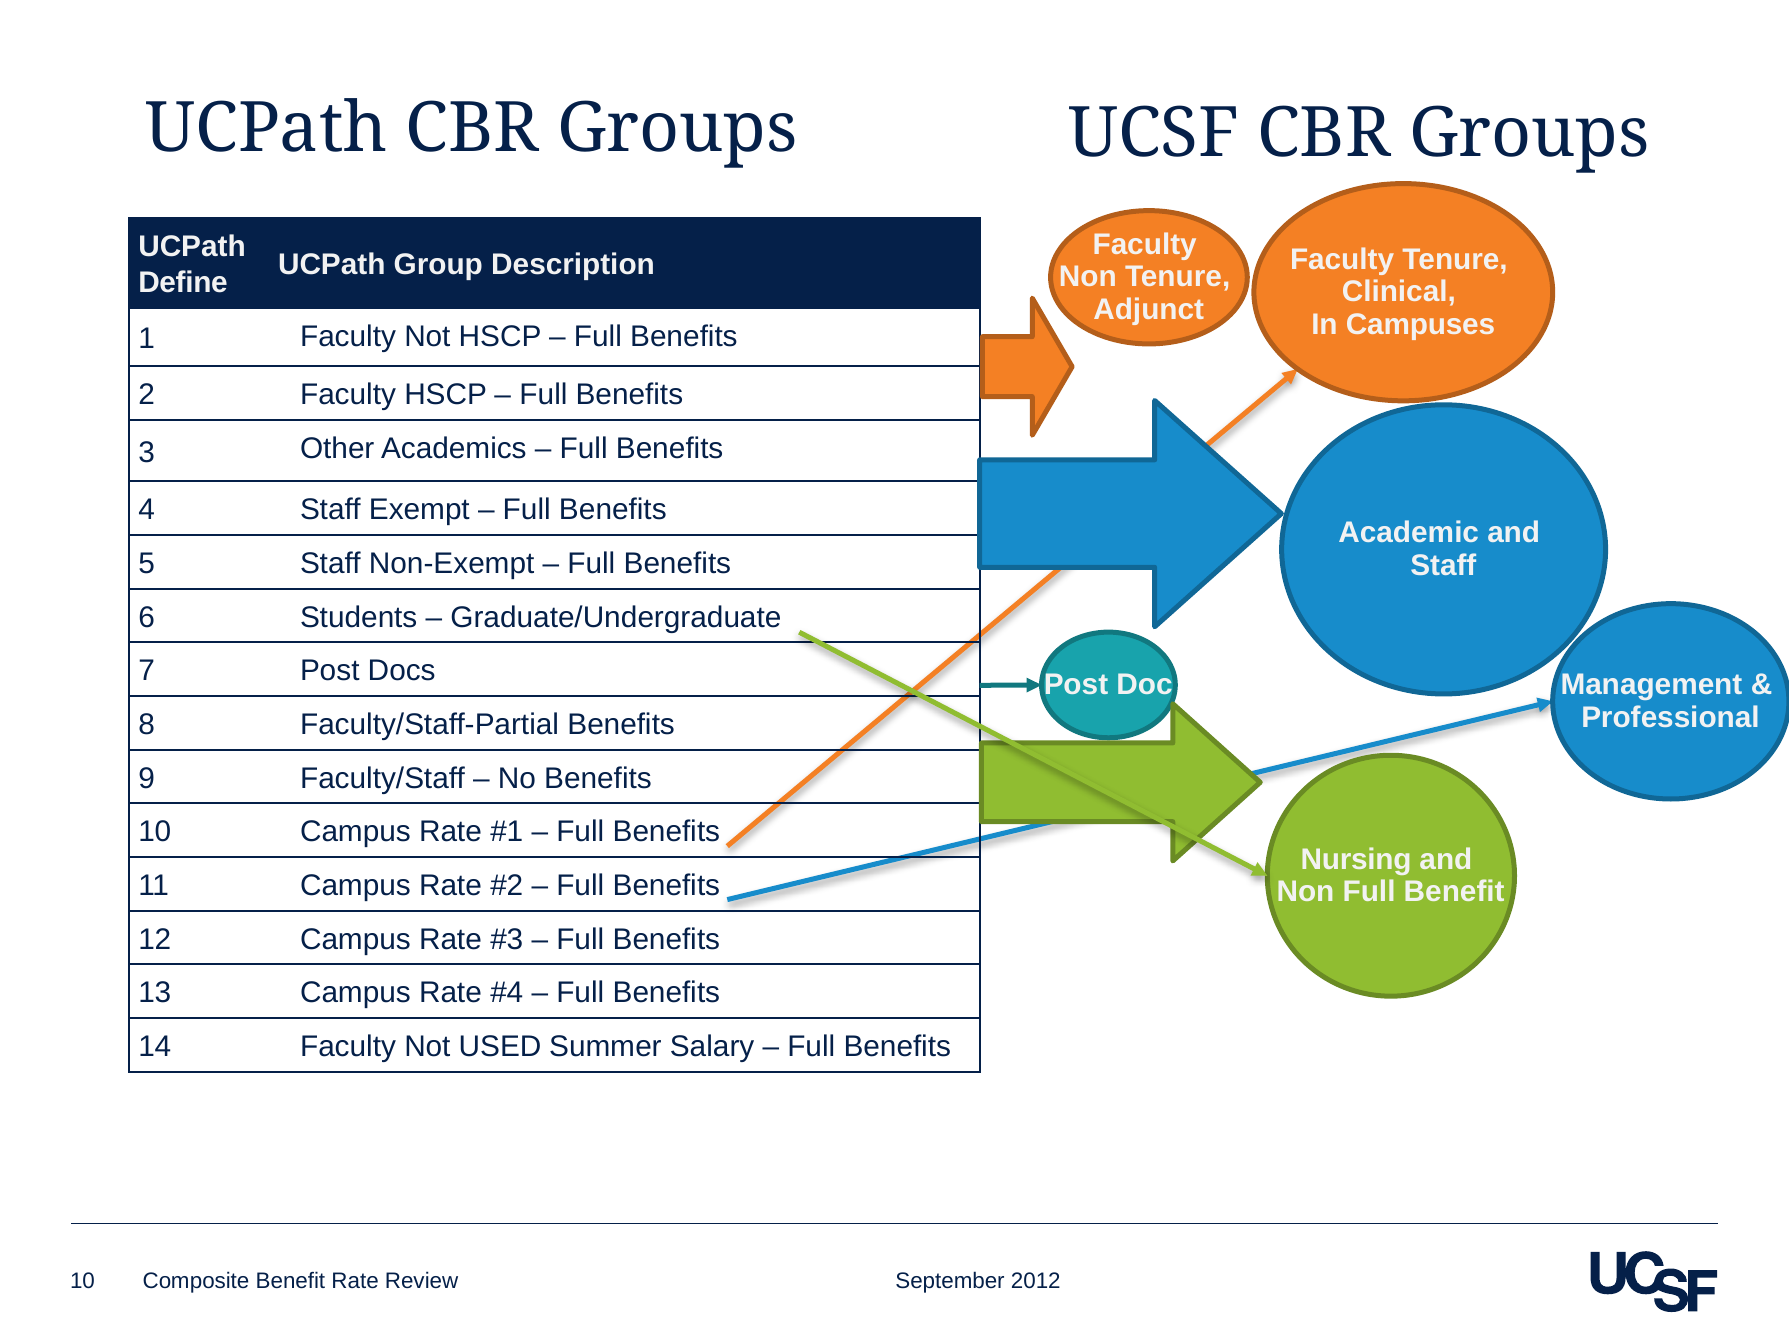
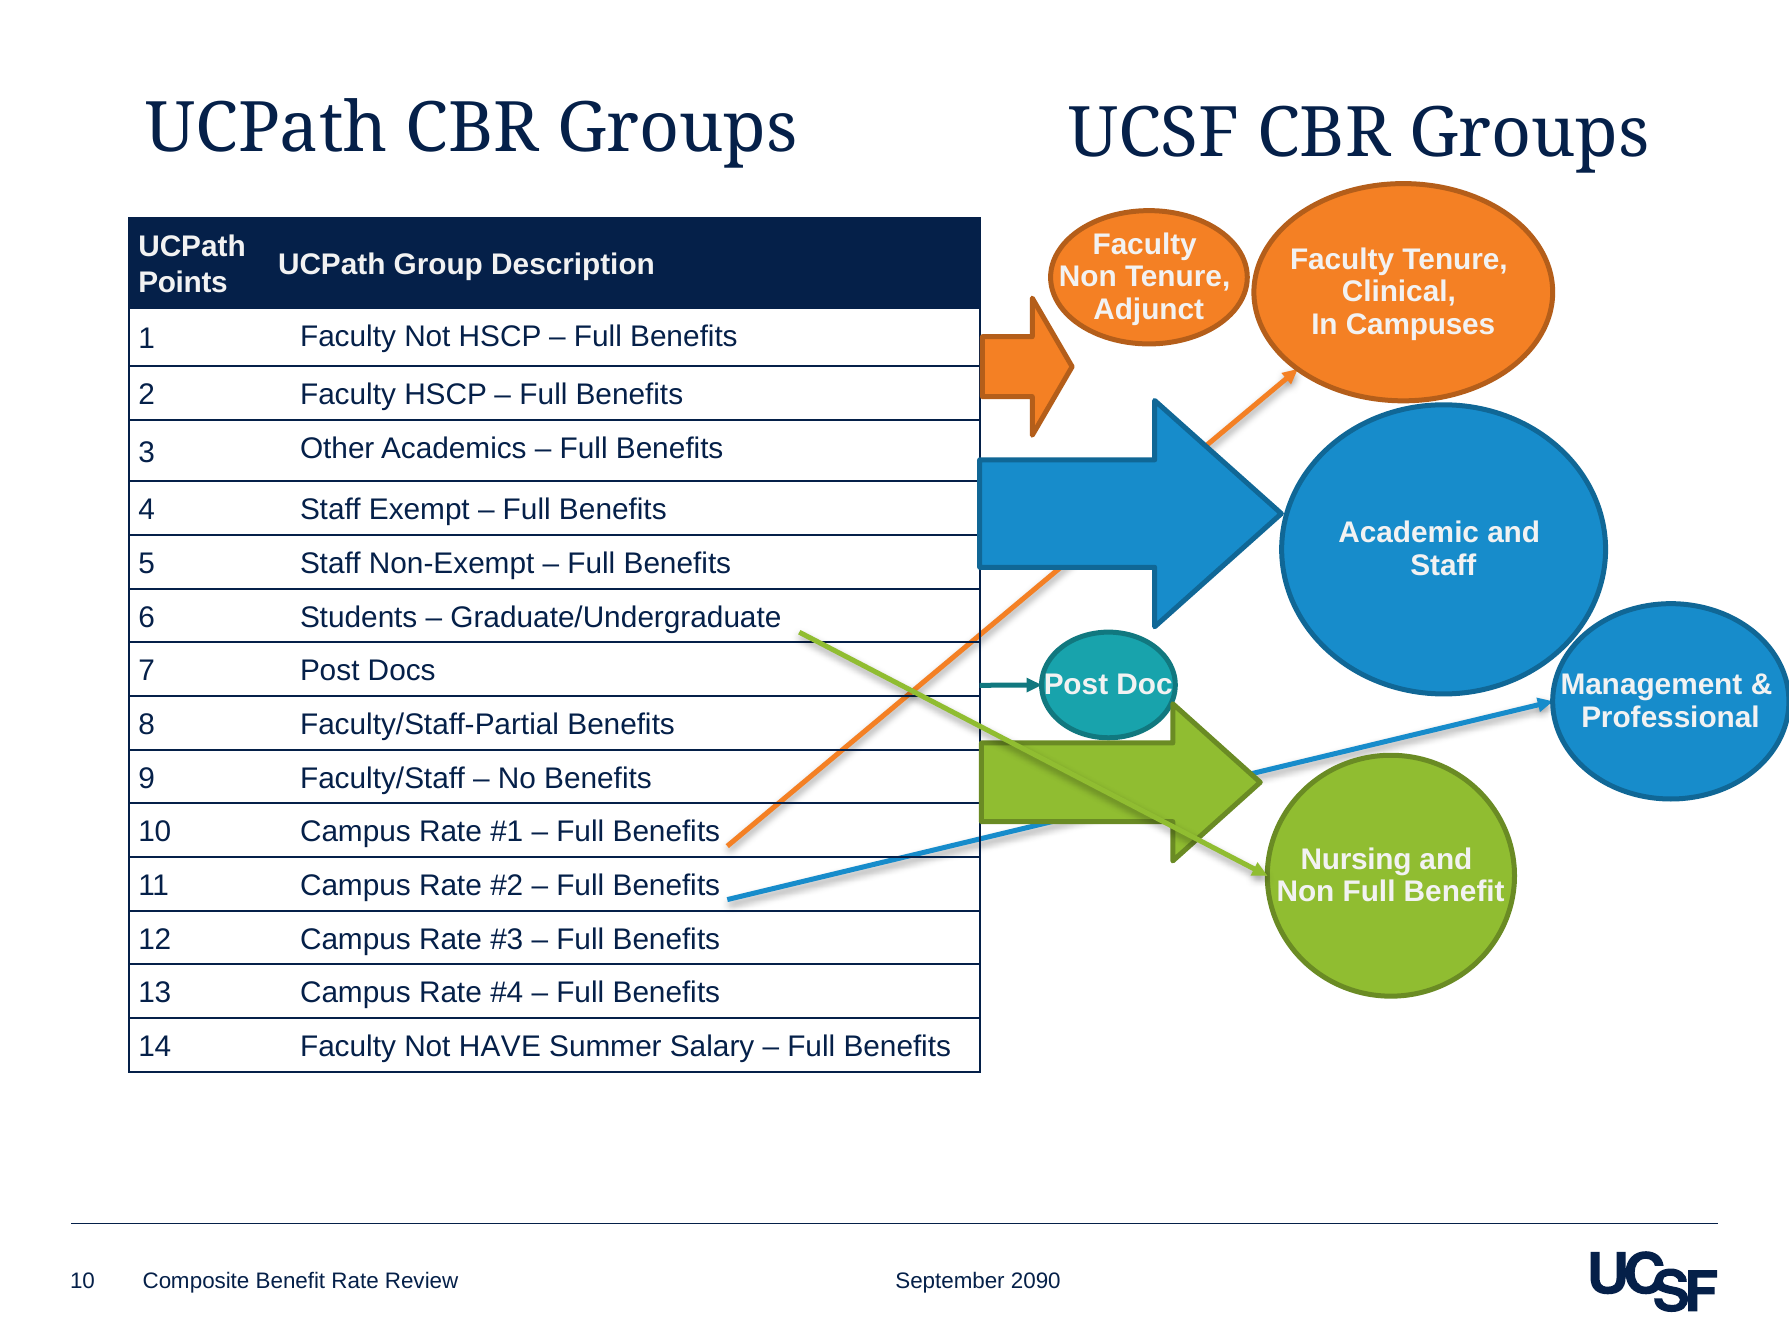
Define: Define -> Points (183, 283)
USED: USED -> HAVE (500, 1046)
2012: 2012 -> 2090 (1036, 1281)
